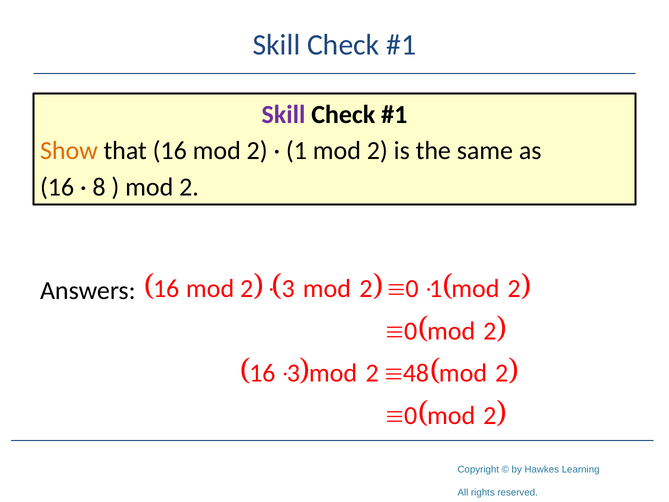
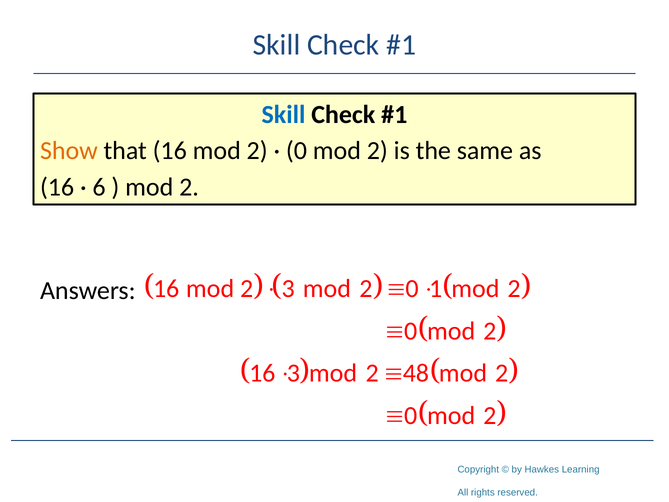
Skill colour: purple -> blue (283, 114)
1: 1 -> 0 (296, 151)
8: 8 -> 6 (99, 187)
